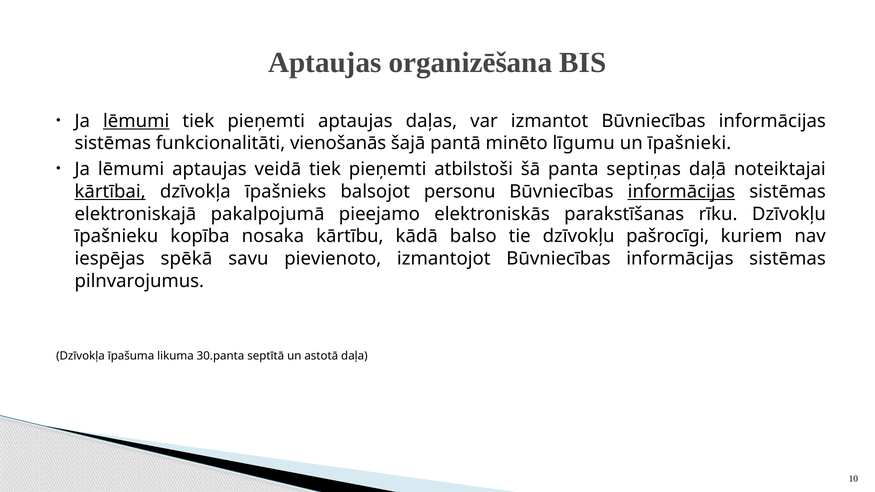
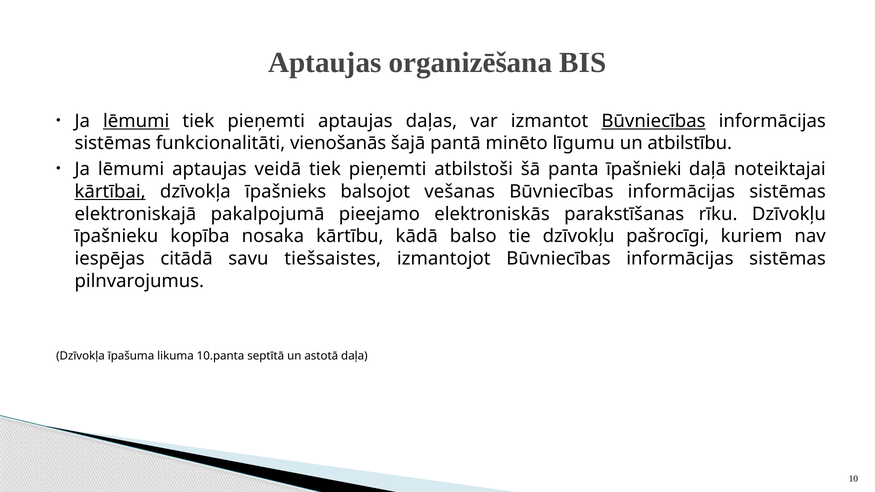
Būvniecības underline: none -> present (654, 121)
īpašnieki: īpašnieki -> atbilstību (690, 143)
septiņas: septiņas -> īpašnieki (644, 169)
personu: personu -> vešanas (460, 192)
informācijas underline: present -> none (681, 192)
spēkā: spēkā -> citādā (187, 259)
pievienoto: pievienoto -> tiešsaistes (333, 259)
30.panta: 30.panta -> 10.panta (221, 356)
